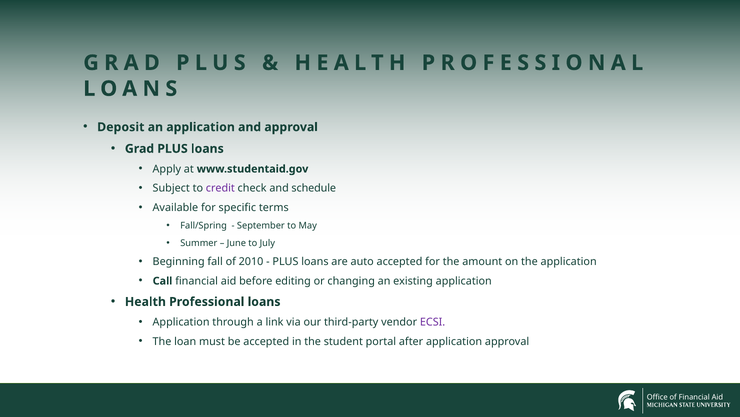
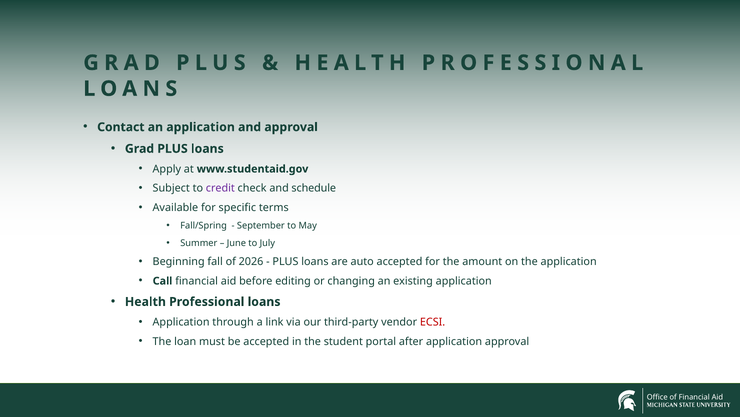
Deposit: Deposit -> Contact (121, 127)
2010: 2010 -> 2026 (251, 261)
ECSI colour: purple -> red (433, 321)
